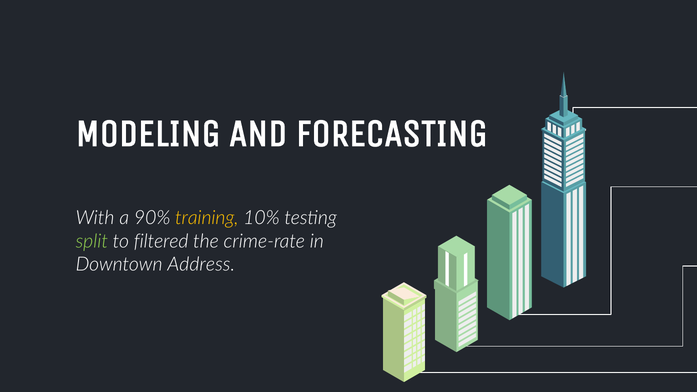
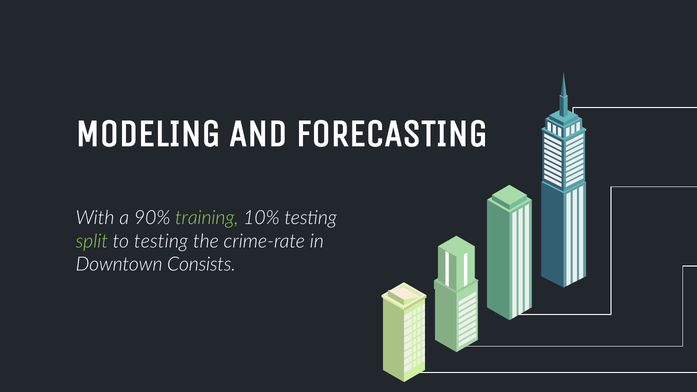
training colour: yellow -> light green (207, 218)
to filtered: filtered -> testing (161, 241)
Address: Address -> Consists (201, 265)
